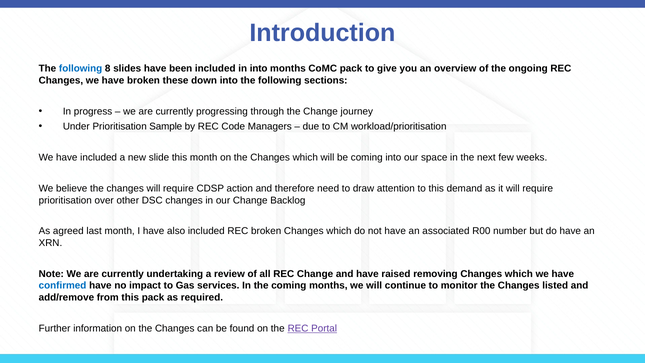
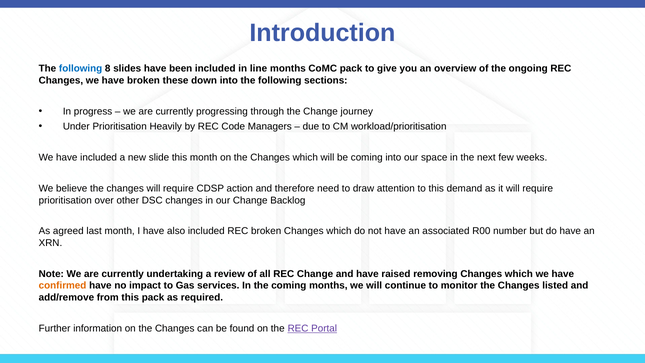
in into: into -> line (259, 69)
Sample: Sample -> Heavily (166, 127)
confirmed colour: blue -> orange (63, 285)
